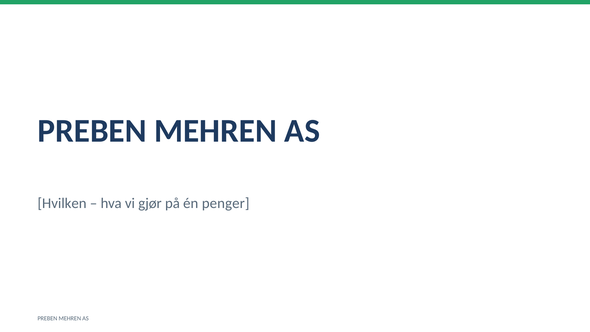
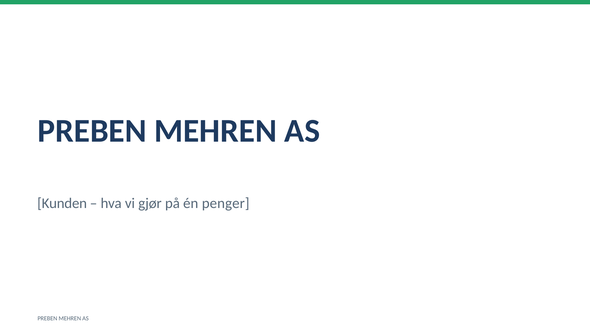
Hvilken: Hvilken -> Kunden (62, 203)
